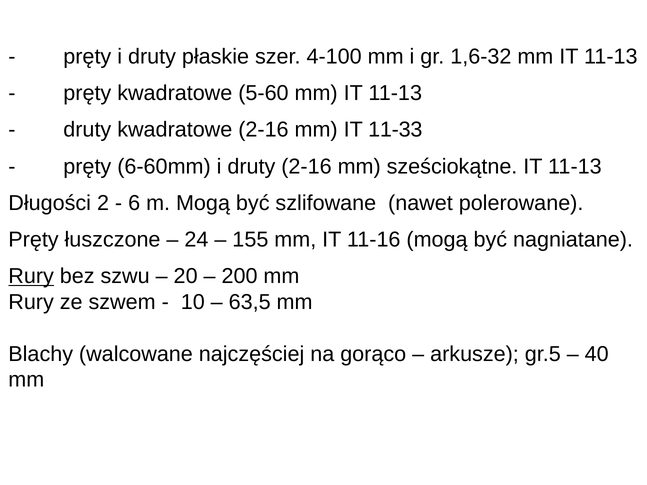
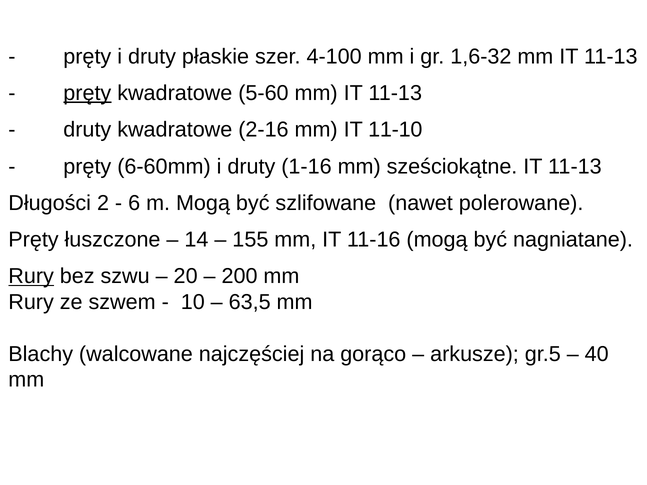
pręty underline: none -> present (87, 93)
11-33: 11-33 -> 11-10 (395, 130)
druty 2-16: 2-16 -> 1-16 (306, 166)
24: 24 -> 14 (196, 240)
